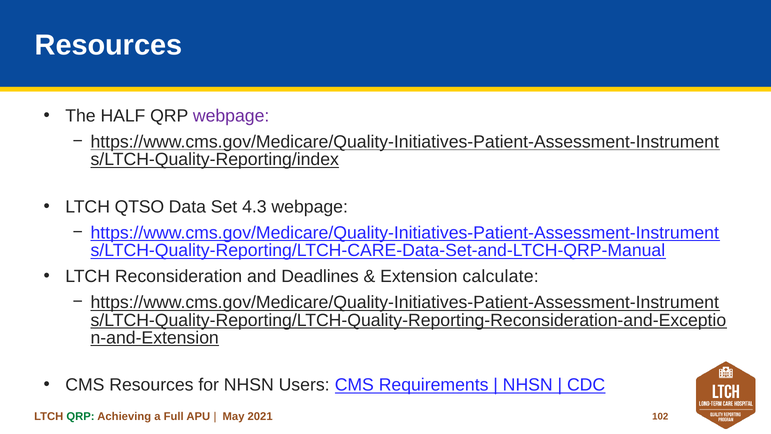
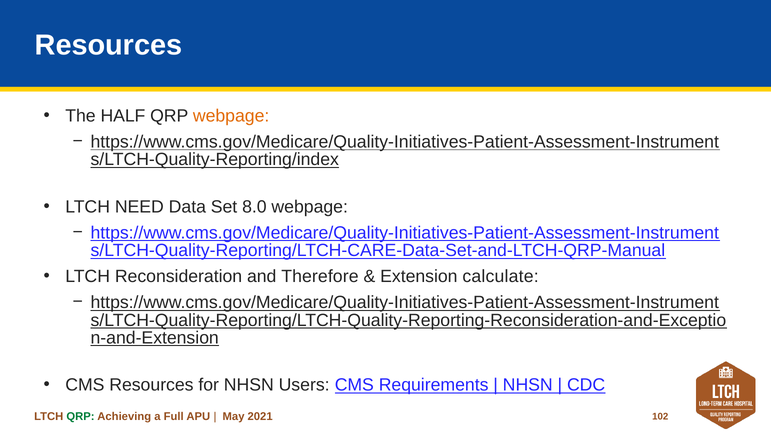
webpage colour: purple -> orange (231, 116)
QTSO: QTSO -> NEED (139, 207)
4.3: 4.3 -> 8.0 (254, 207)
Deadlines: Deadlines -> Therefore (320, 276)
